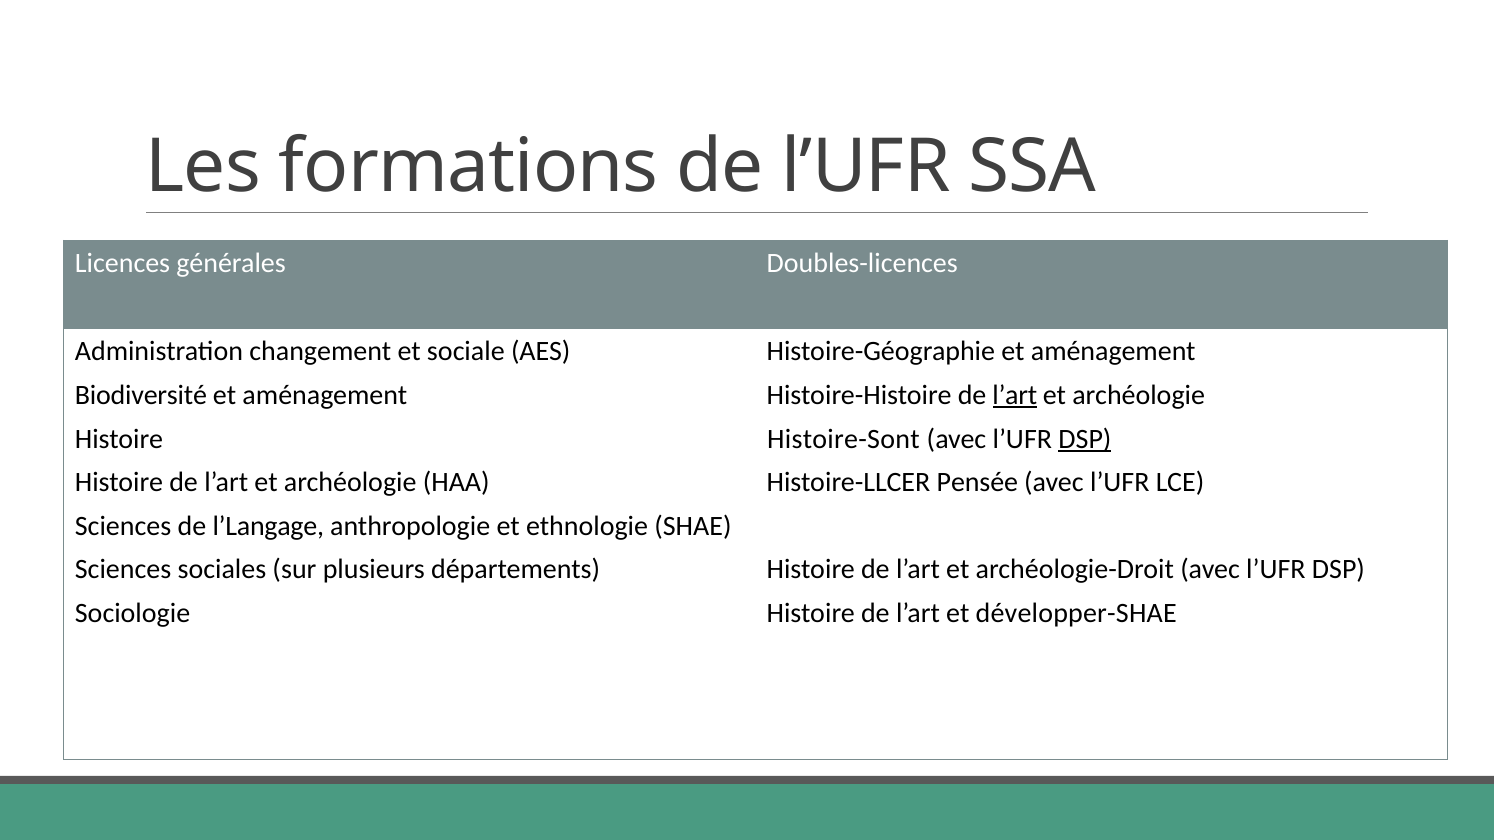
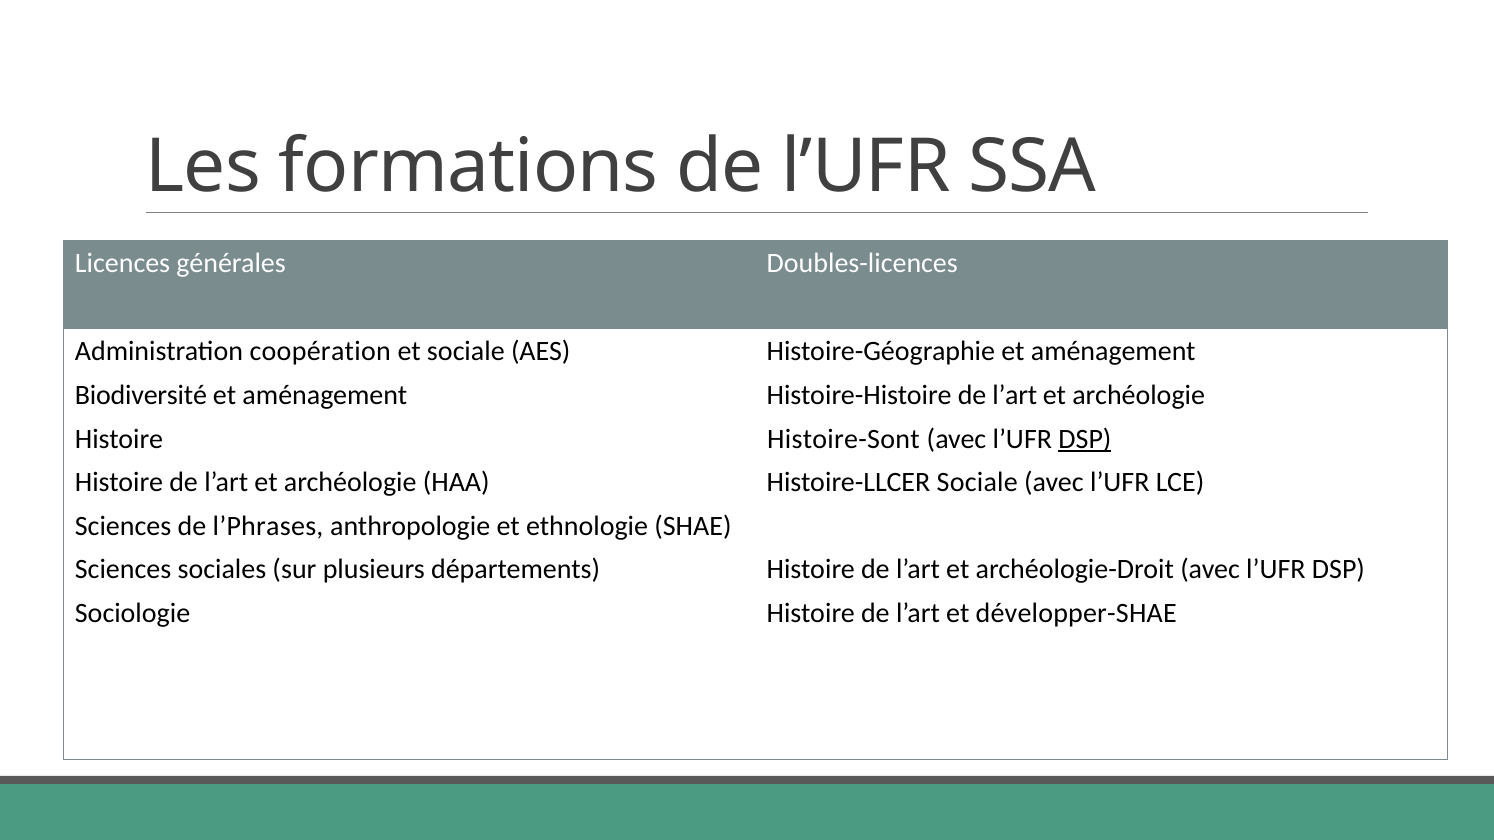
changement: changement -> coopération (320, 352)
l’art underline: present -> none (1015, 395)
Histoire-LLCER Pensée: Pensée -> Sociale (977, 482)
l’Langage: l’Langage -> l’Phrases (268, 526)
